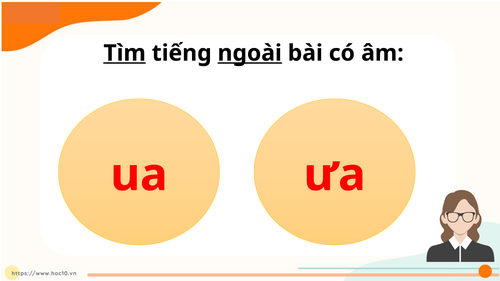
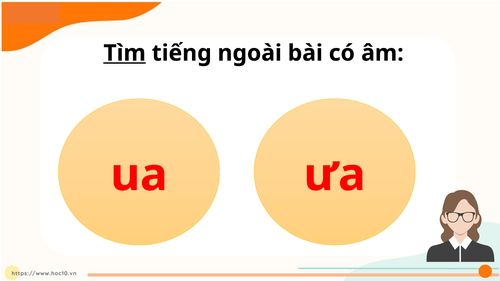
ngoài underline: present -> none (250, 53)
